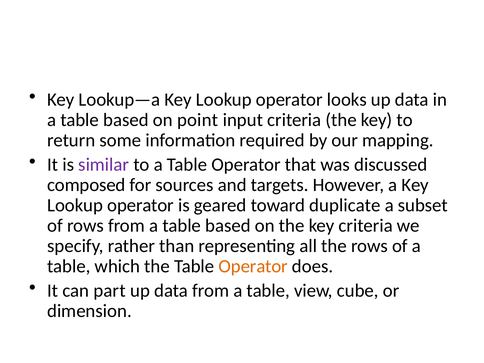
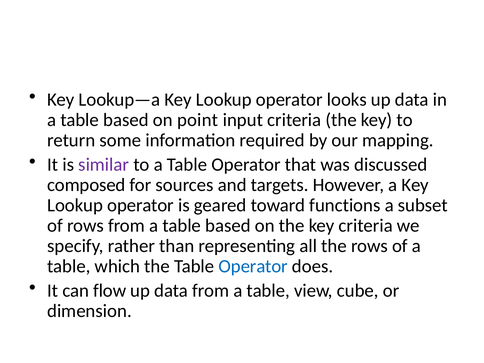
duplicate: duplicate -> functions (345, 205)
Operator colour: orange -> blue (253, 266)
part: part -> flow (110, 290)
